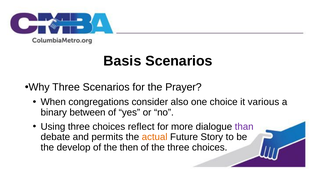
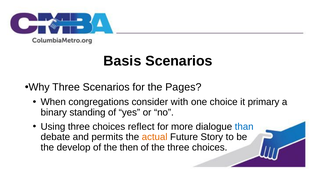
Prayer: Prayer -> Pages (183, 87)
also: also -> with (179, 102)
various: various -> primary (264, 102)
between: between -> standing (88, 112)
than colour: purple -> blue (244, 126)
